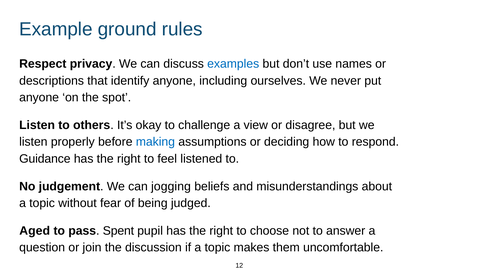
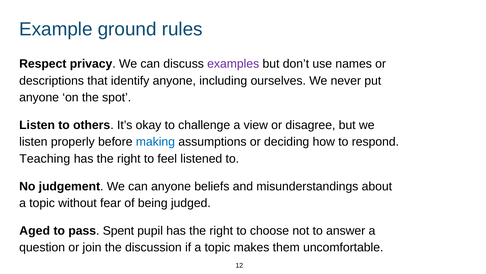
examples colour: blue -> purple (233, 64)
Guidance: Guidance -> Teaching (45, 158)
can jogging: jogging -> anyone (171, 186)
